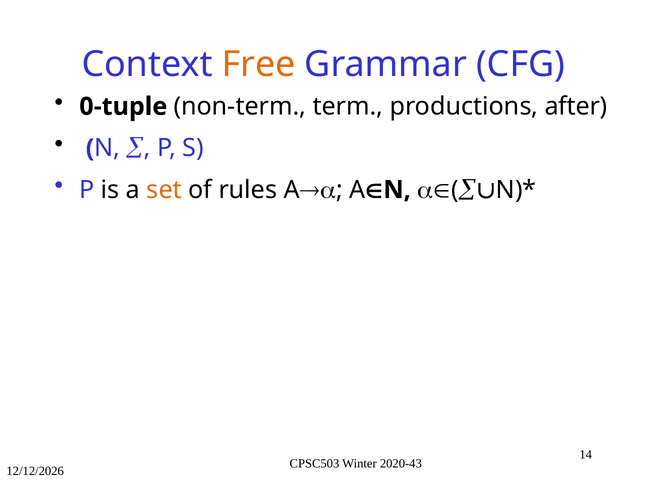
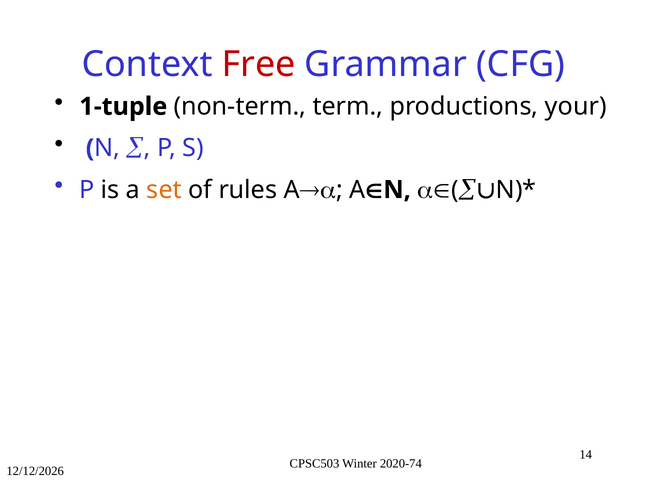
Free colour: orange -> red (259, 65)
0-tuple: 0-tuple -> 1-tuple (123, 106)
after: after -> your (576, 106)
2020-43: 2020-43 -> 2020-74 (401, 463)
